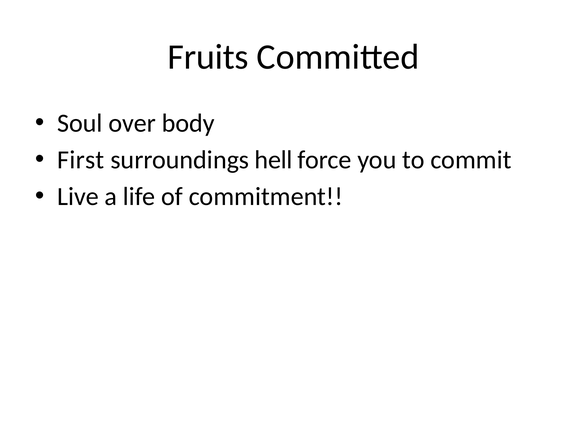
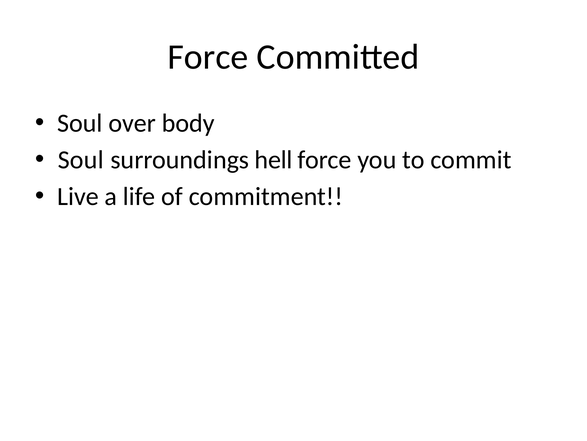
Fruits: Fruits -> Force (208, 57)
First: First -> Soul (81, 160)
